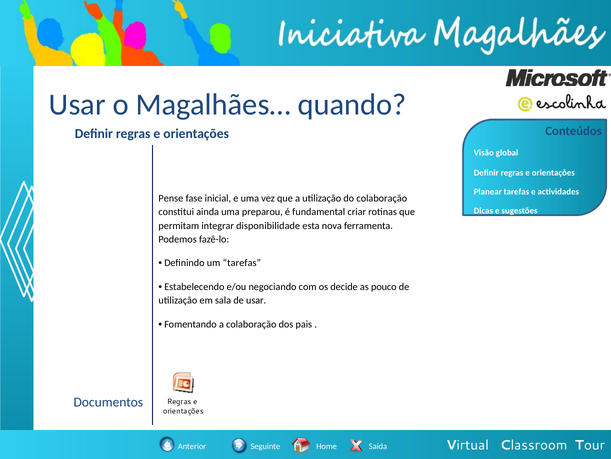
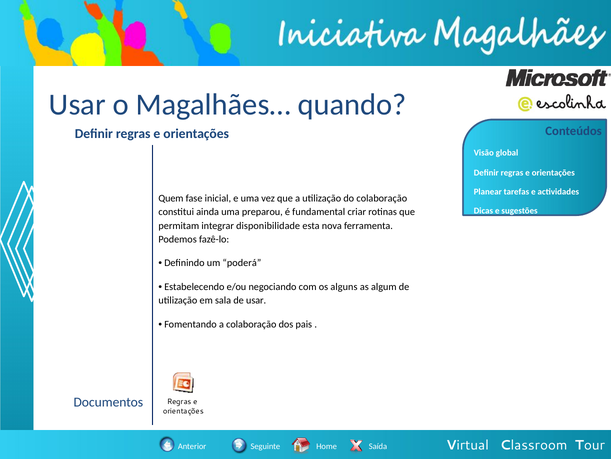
Pense: Pense -> Quem (171, 198)
um tarefas: tarefas -> poderá (242, 263)
decide: decide -> alguns (344, 286)
pouco: pouco -> algum (384, 286)
